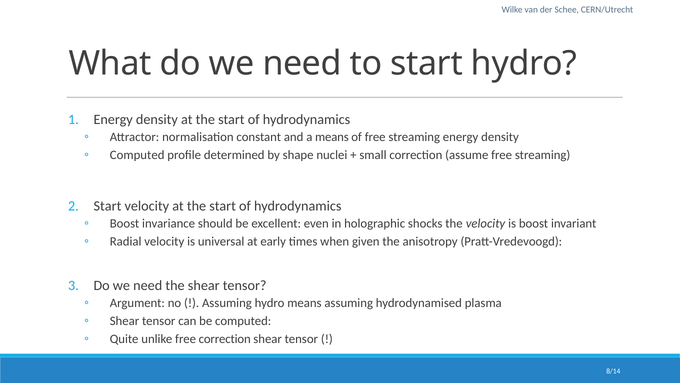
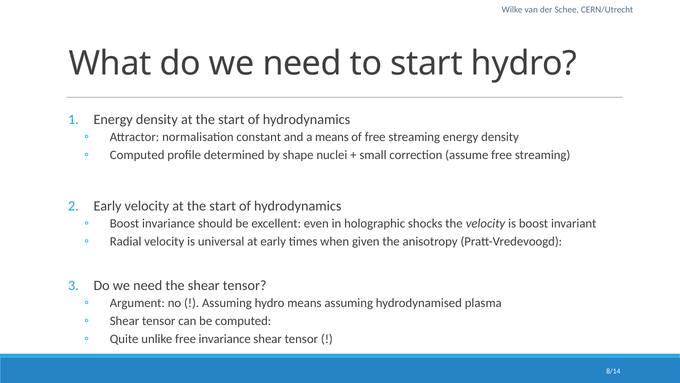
Start: Start -> Early (107, 206)
free correction: correction -> invariance (225, 339)
